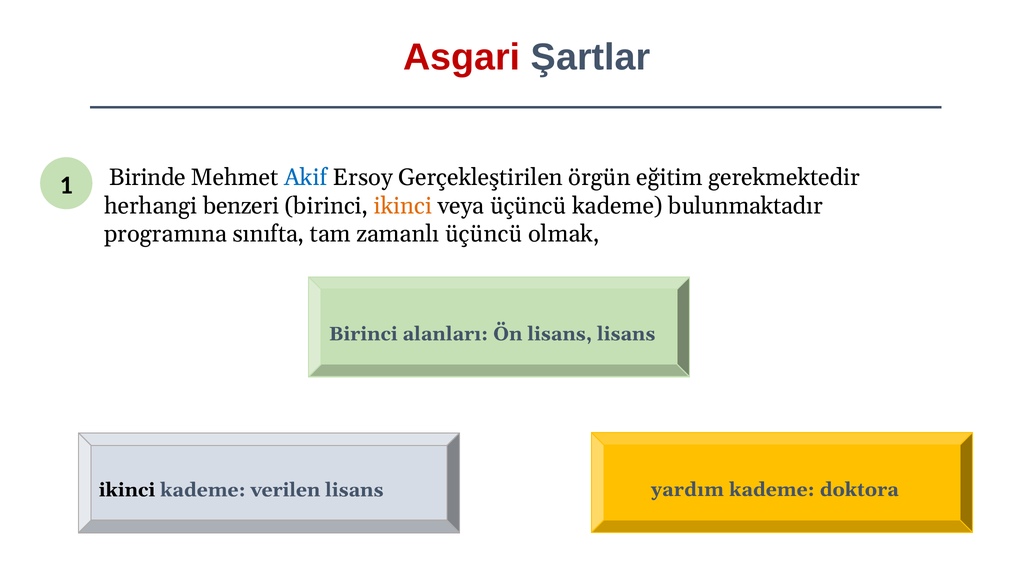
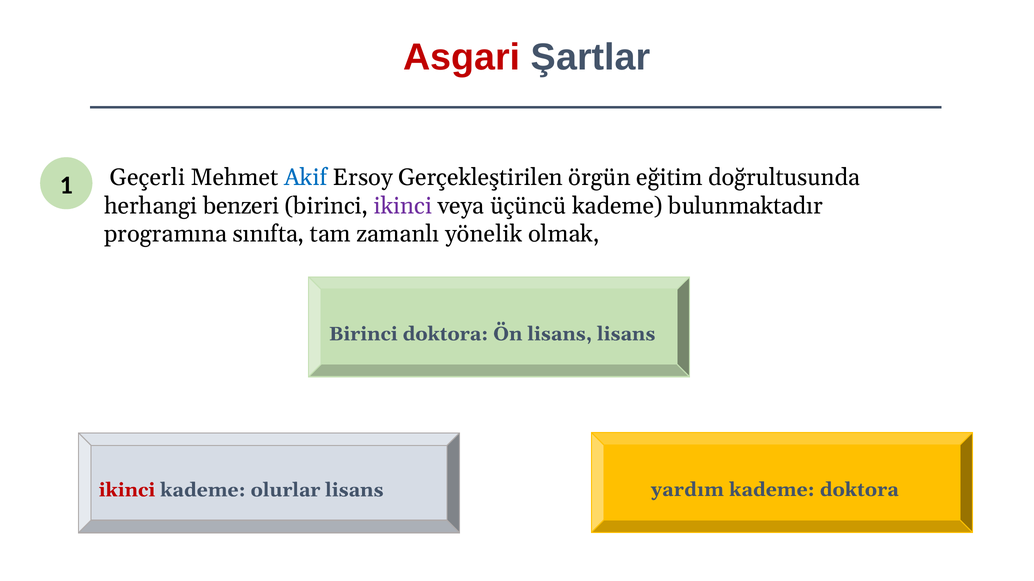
Birinde: Birinde -> Geçerli (147, 178)
gerekmektedir: gerekmektedir -> doğrultusunda (784, 178)
ikinci colour: orange -> purple (403, 206)
zamanlı üçüncü: üçüncü -> yönelik (484, 234)
Birinci alanları: alanları -> doktora (445, 334)
ikinci colour: black -> red (127, 490)
verilen: verilen -> olurlar (285, 490)
